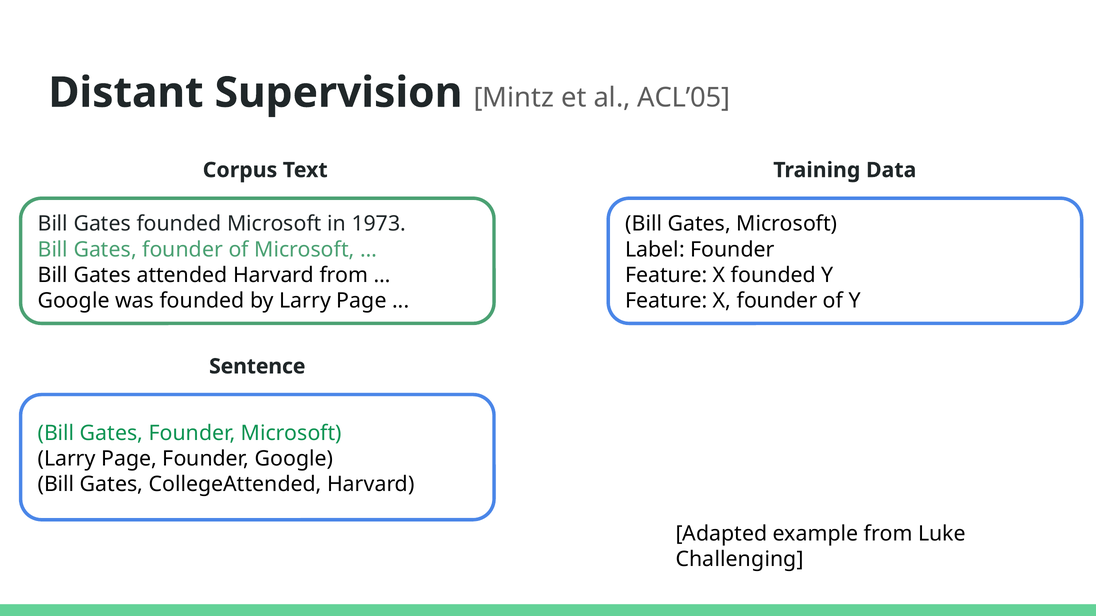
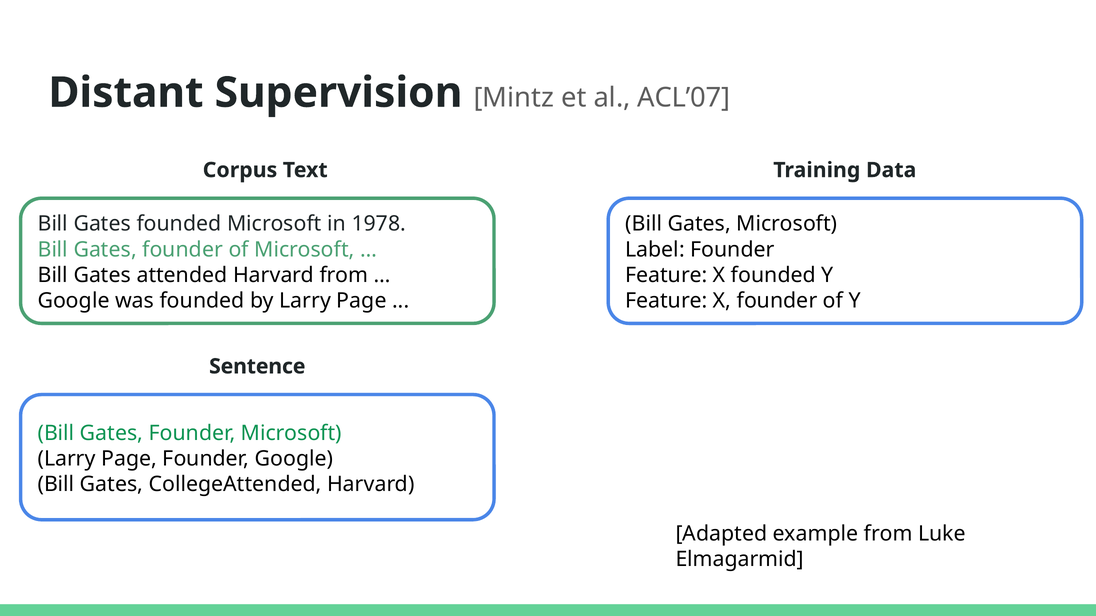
ACL’05: ACL’05 -> ACL’07 (684, 98)
1973: 1973 -> 1978 (379, 224)
Challenging: Challenging -> Elmagarmid (740, 560)
